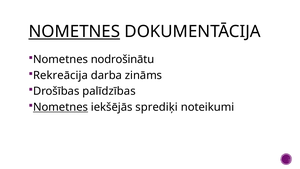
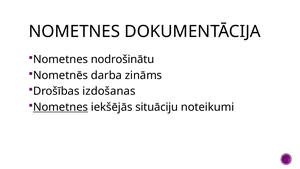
NOMETNES underline: present -> none (74, 32)
Rekreācija: Rekreācija -> Nometnēs (61, 75)
palīdzības: palīdzības -> izdošanas (109, 91)
sprediķi: sprediķi -> situāciju (157, 107)
